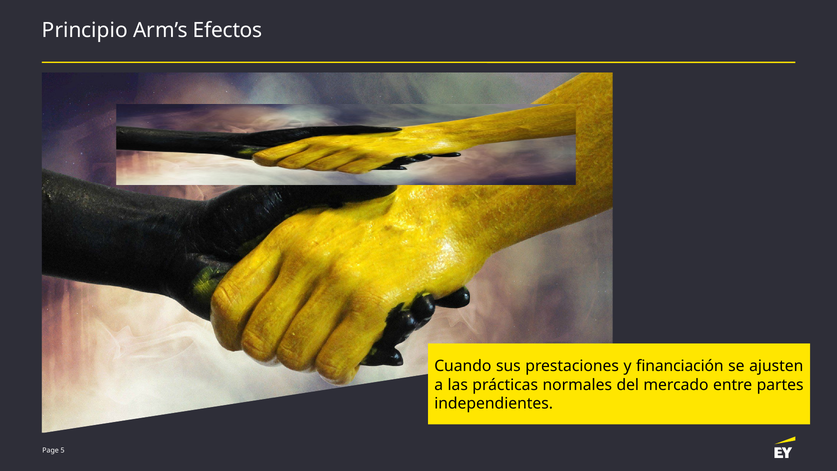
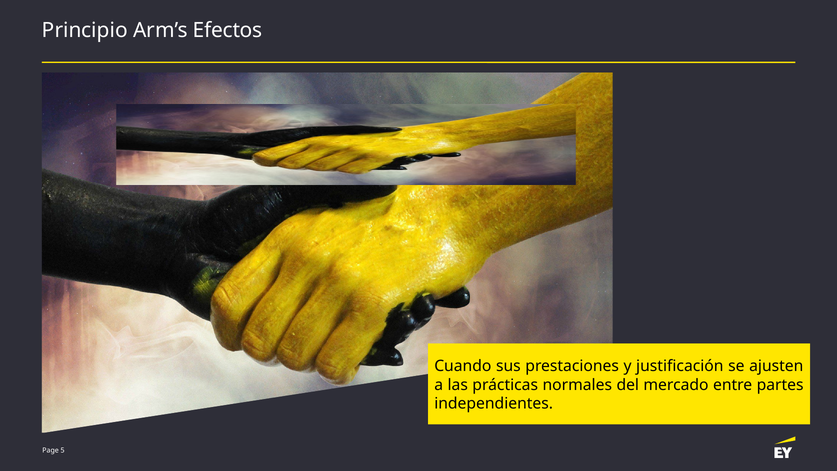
financiación: financiación -> justificación (680, 366)
